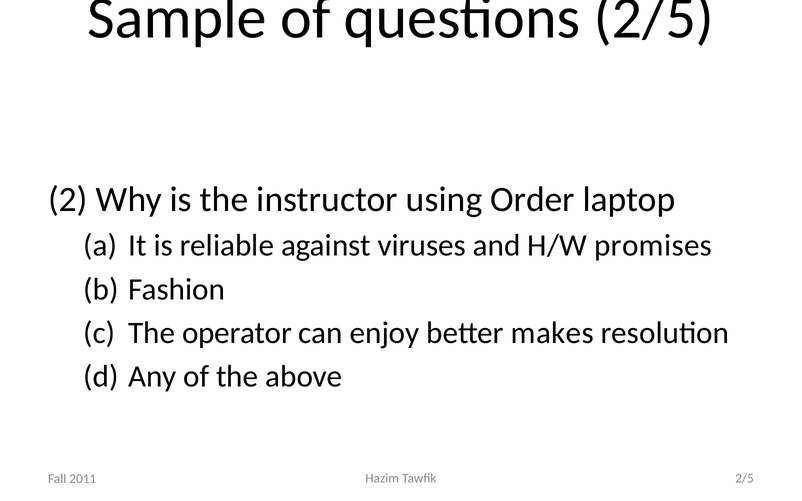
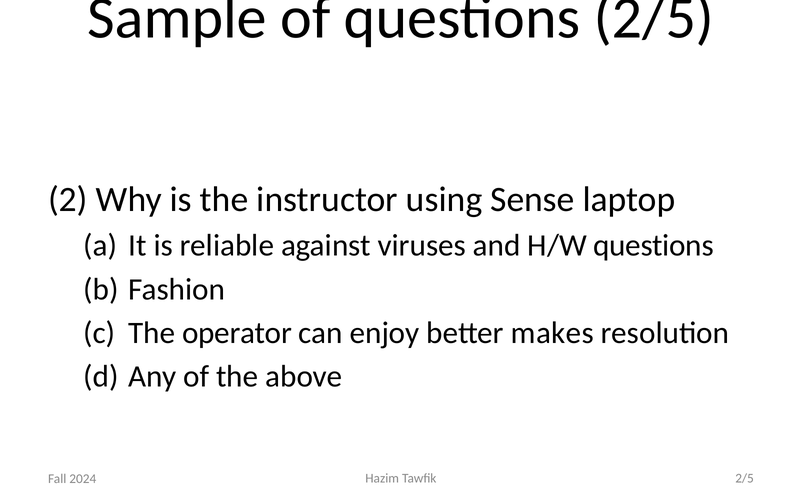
Order: Order -> Sense (532, 200)
H/W promises: promises -> questions (653, 246)
2011: 2011 -> 2024 (83, 479)
